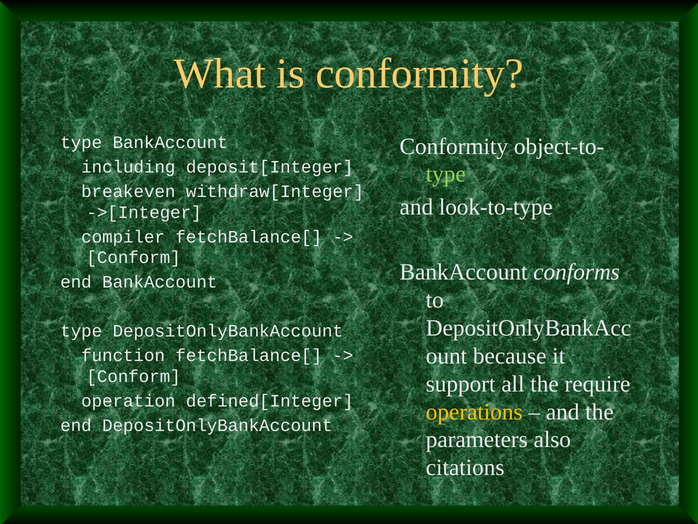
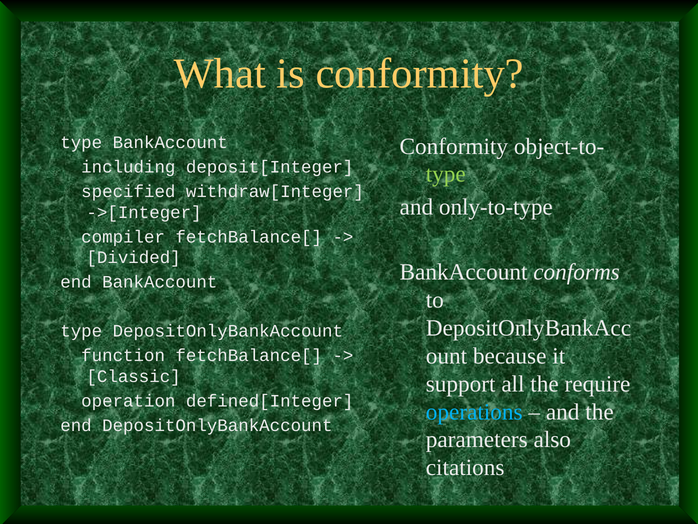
breakeven: breakeven -> specified (128, 191)
look-to-type: look-to-type -> only-to-type (496, 207)
Conform: Conform -> Divided (134, 257)
Conform: Conform -> Classic (134, 376)
operations colour: yellow -> light blue (474, 411)
